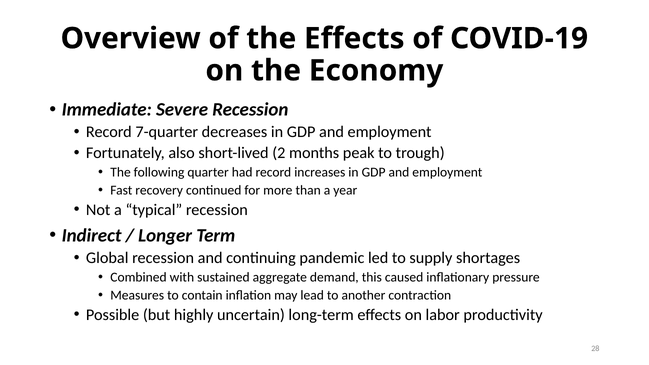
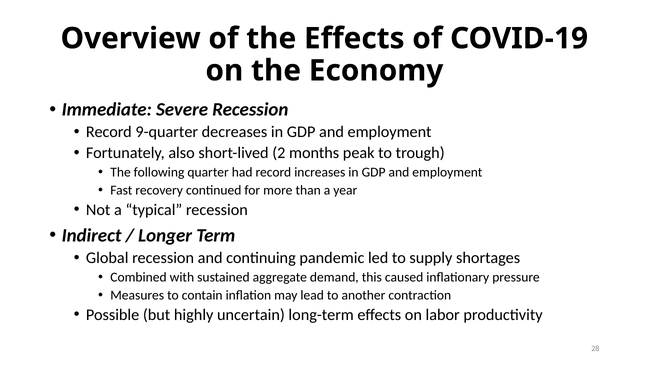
7-quarter: 7-quarter -> 9-quarter (167, 132)
